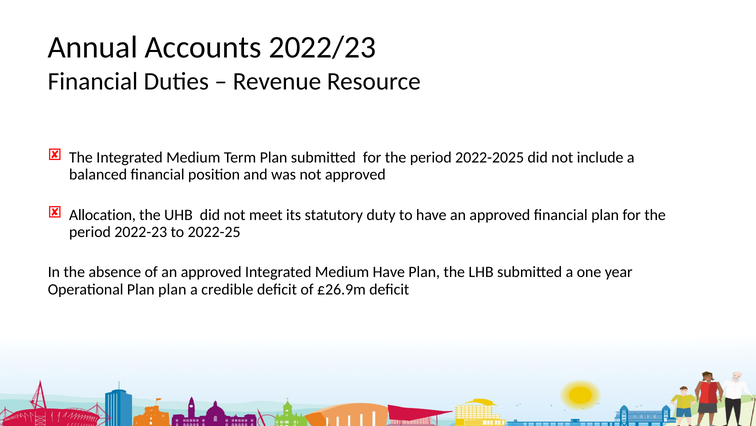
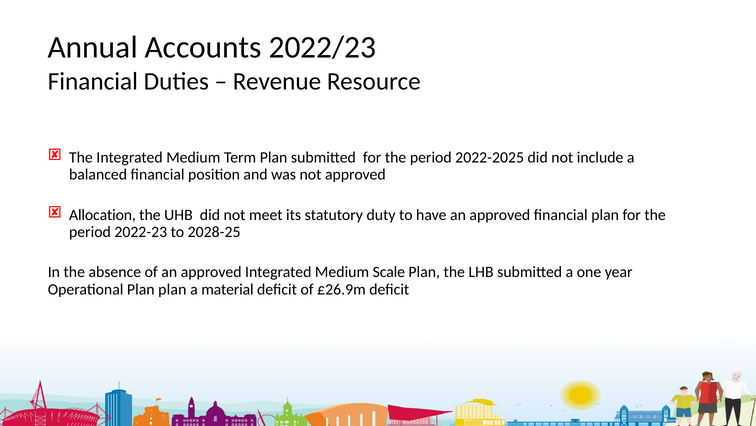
2022-25: 2022-25 -> 2028-25 (214, 231)
Medium Have: Have -> Scale (389, 272)
credible: credible -> material (227, 289)
